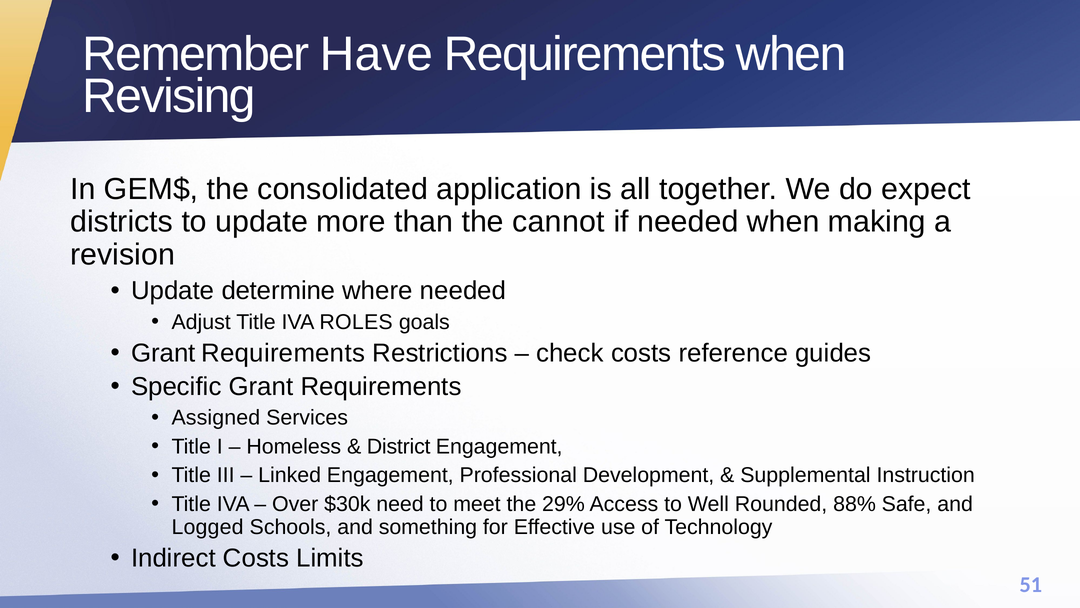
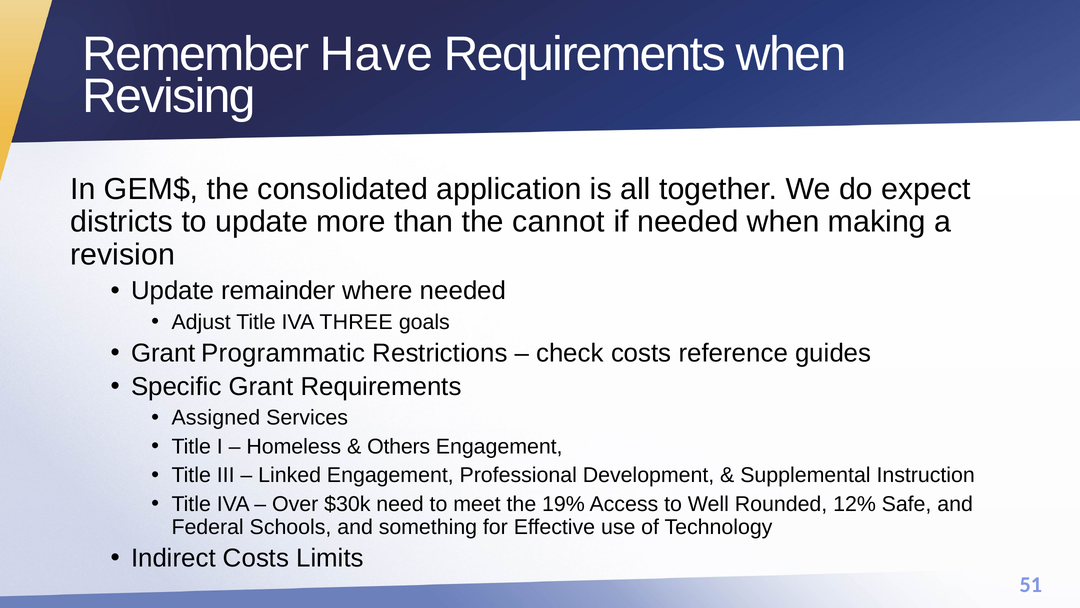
determine: determine -> remainder (278, 291)
ROLES: ROLES -> THREE (356, 322)
Requirements: Requirements -> Programmatic (283, 353)
District: District -> Others (399, 446)
29%: 29% -> 19% (563, 504)
88%: 88% -> 12% (855, 504)
Logged: Logged -> Federal (208, 527)
